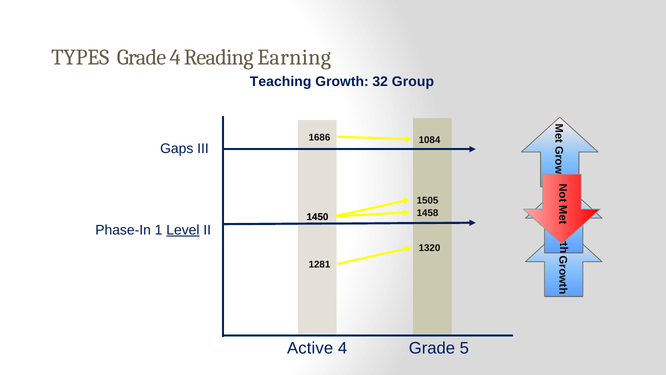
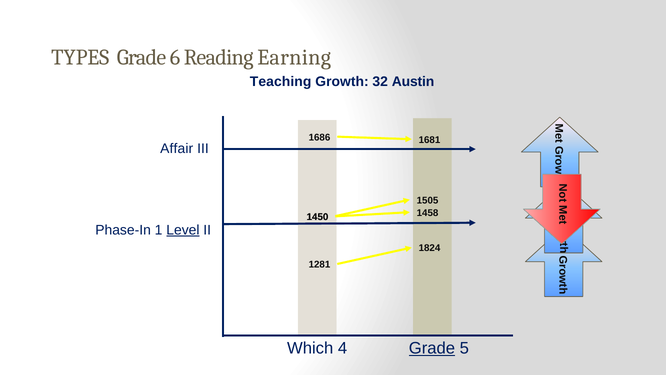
Grade 4: 4 -> 6 (175, 57)
Group: Group -> Austin (413, 82)
1084: 1084 -> 1681 (429, 140)
Gaps: Gaps -> Affair (177, 148)
1320: 1320 -> 1824 (429, 248)
Active: Active -> Which (310, 348)
Grade underline: none -> present (432, 348)
